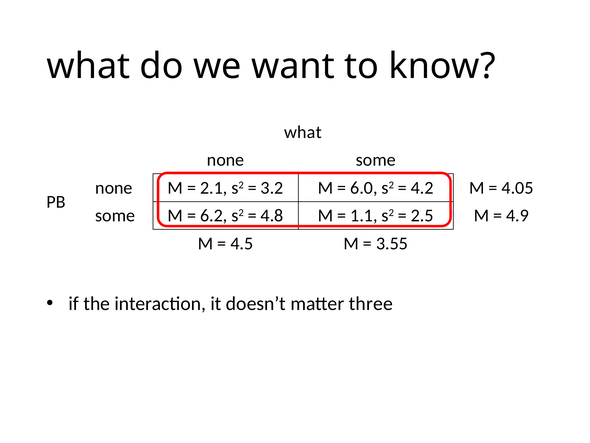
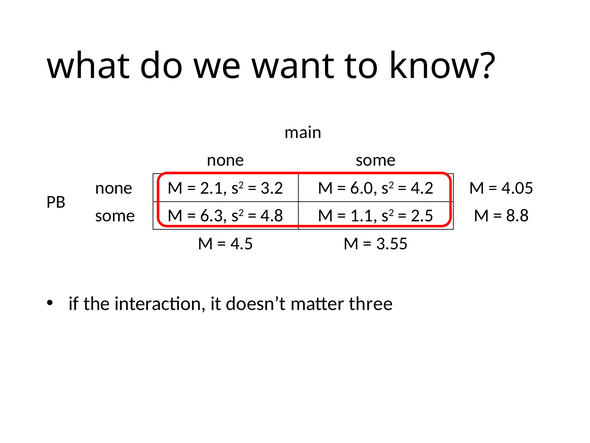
what: what -> main (303, 132)
6.2: 6.2 -> 6.3 (214, 215)
4.9: 4.9 -> 8.8 (518, 215)
